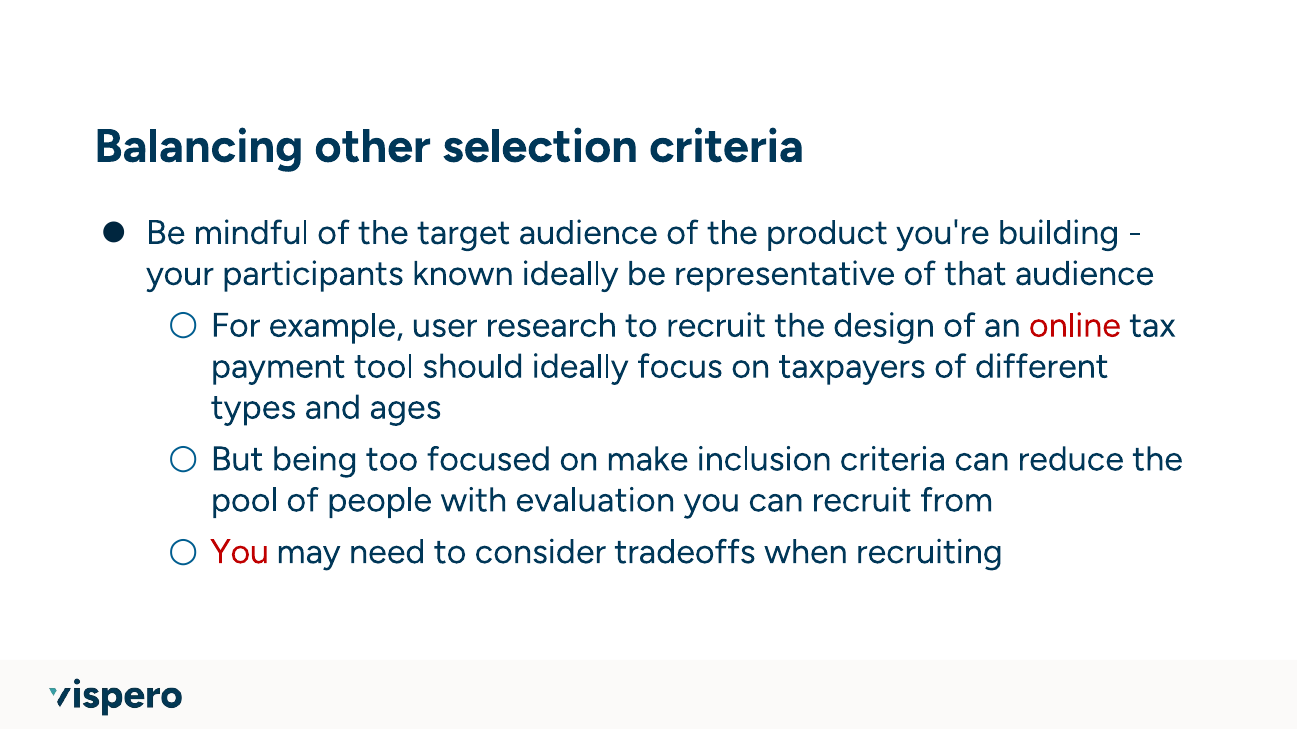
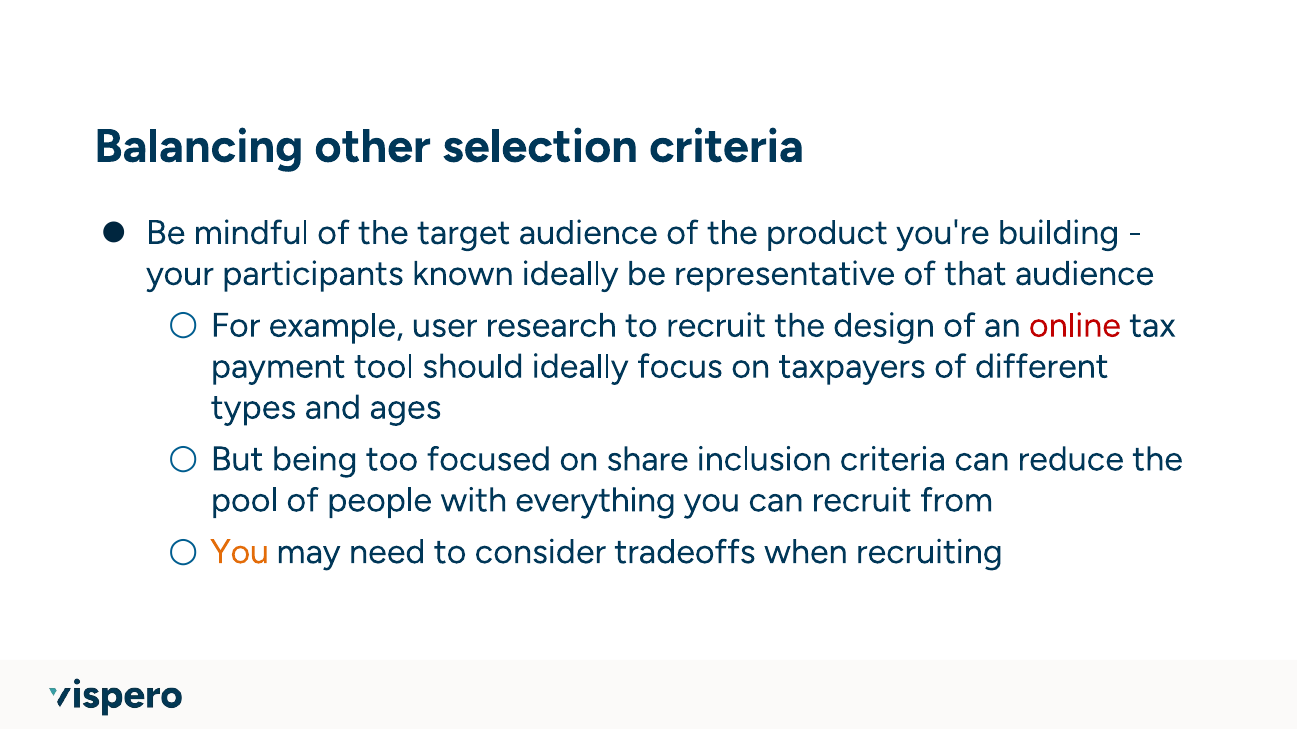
make: make -> share (648, 460)
evaluation: evaluation -> everything (596, 501)
You colour: red -> orange (240, 552)
